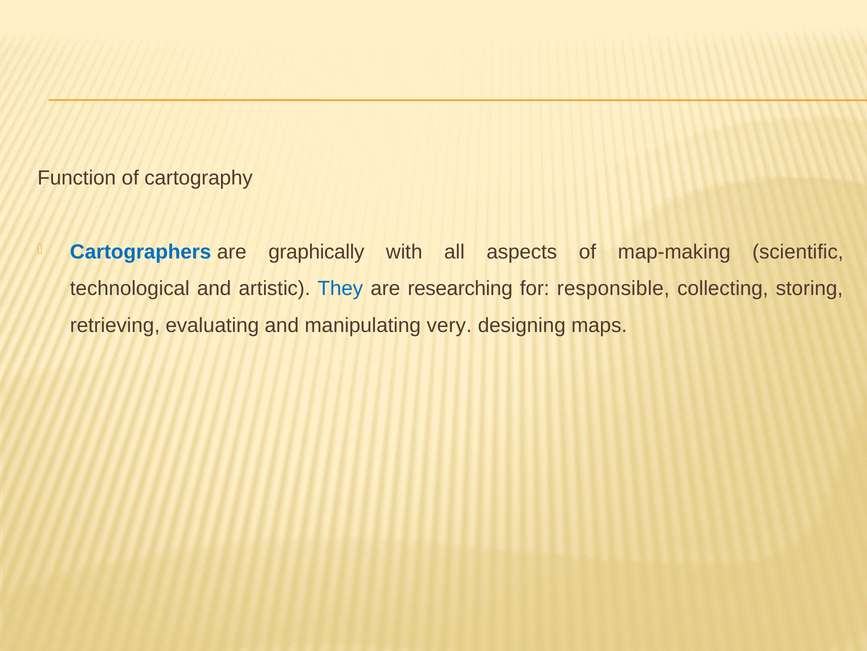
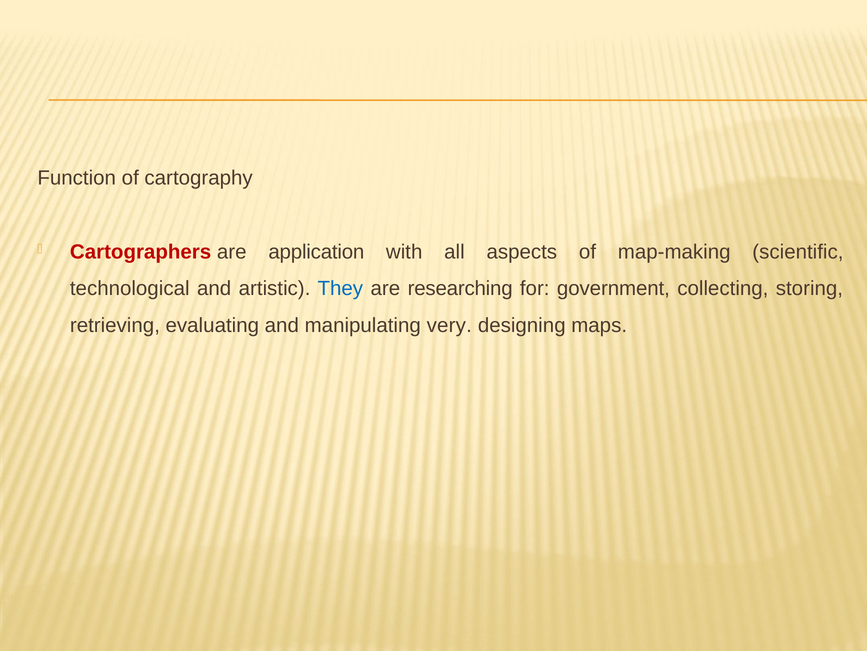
Cartographers colour: blue -> red (141, 251)
graphically: graphically -> application (316, 251)
responsible: responsible -> government (613, 288)
